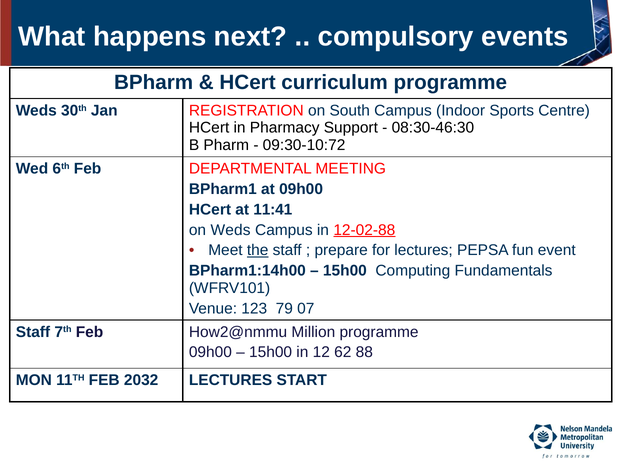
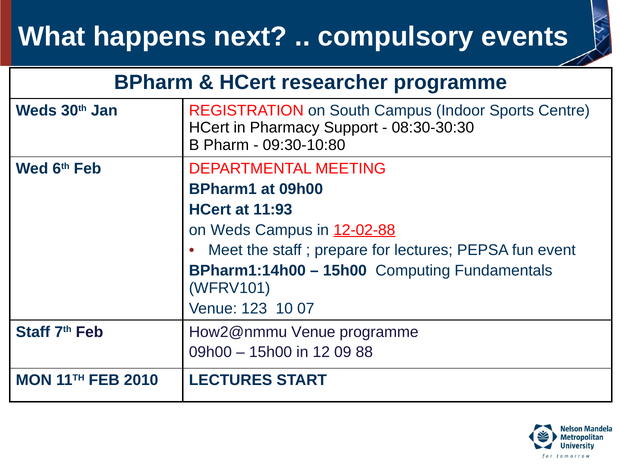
curriculum: curriculum -> researcher (335, 83)
08:30-46:30: 08:30-46:30 -> 08:30-30:30 (433, 128)
09:30-10:72: 09:30-10:72 -> 09:30-10:80 (304, 145)
11:41: 11:41 -> 11:93 (273, 210)
the underline: present -> none (258, 250)
79: 79 -> 10 (284, 309)
How2@nmmu Million: Million -> Venue (313, 332)
62: 62 -> 09 (343, 353)
2032: 2032 -> 2010 (141, 380)
